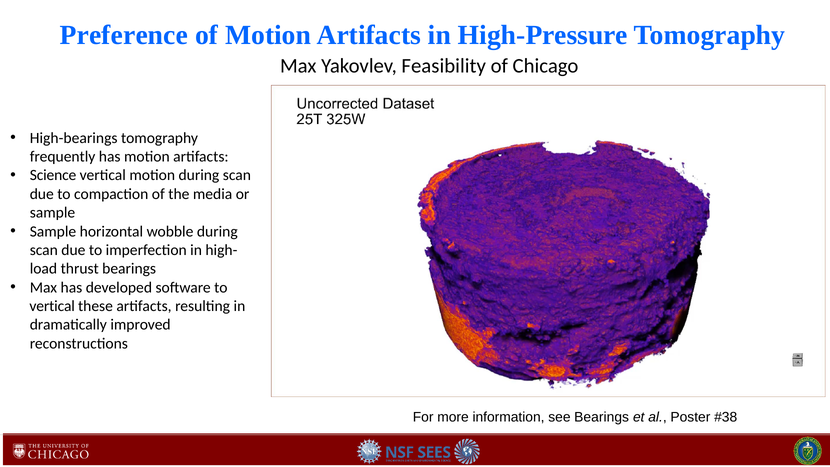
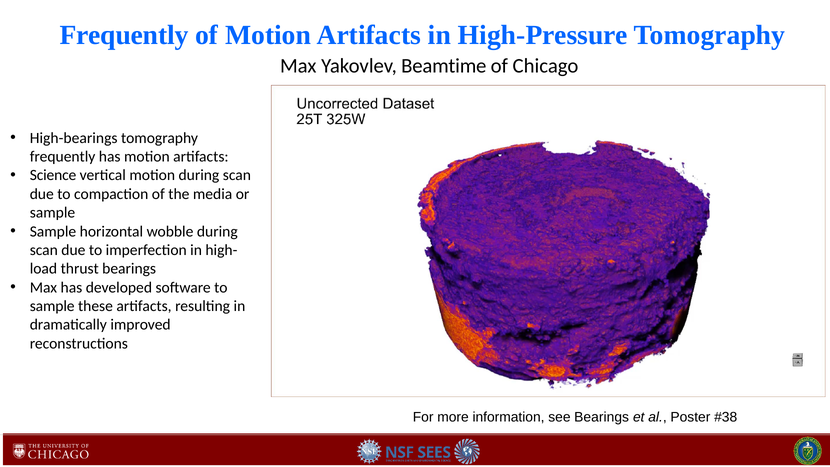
Preference: Preference -> Frequently (124, 35)
Feasibility: Feasibility -> Beamtime (444, 66)
vertical: vertical -> sample (52, 306)
